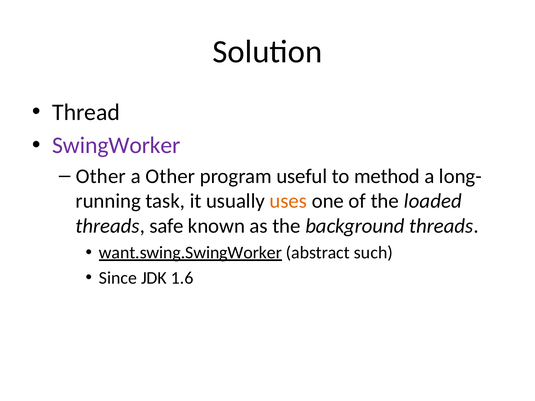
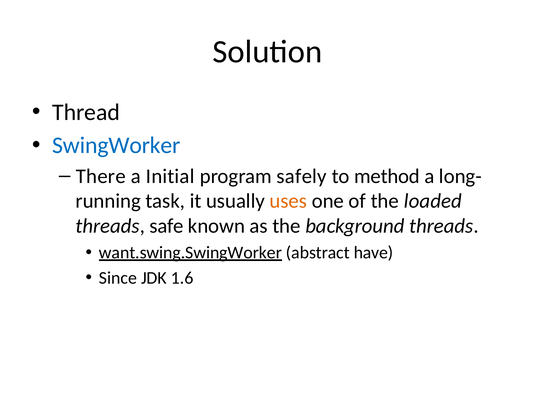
SwingWorker colour: purple -> blue (116, 146)
Other: Other -> There (101, 176)
a Other: Other -> Initial (170, 176)
useful: useful -> safely (302, 176)
such: such -> have (374, 253)
